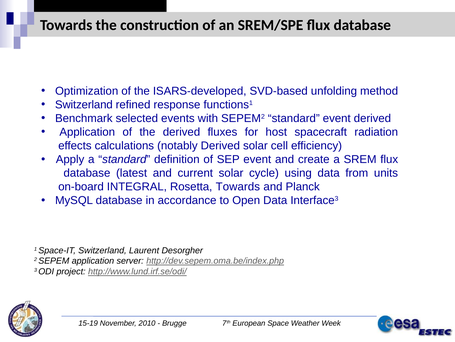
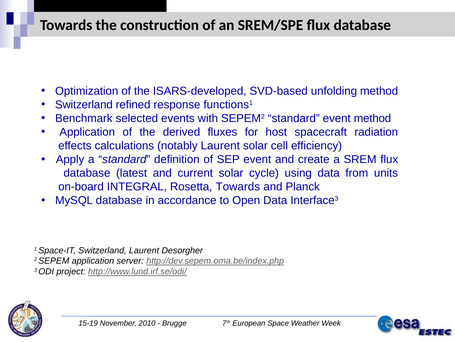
event derived: derived -> method (372, 118)
notably Derived: Derived -> Laurent (220, 146)
